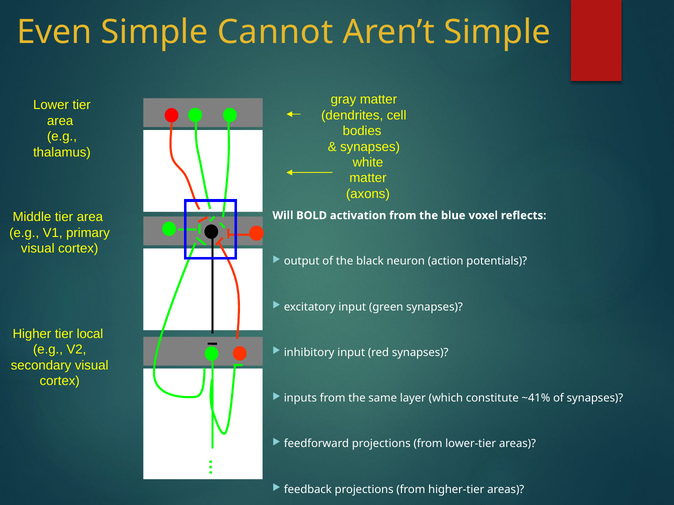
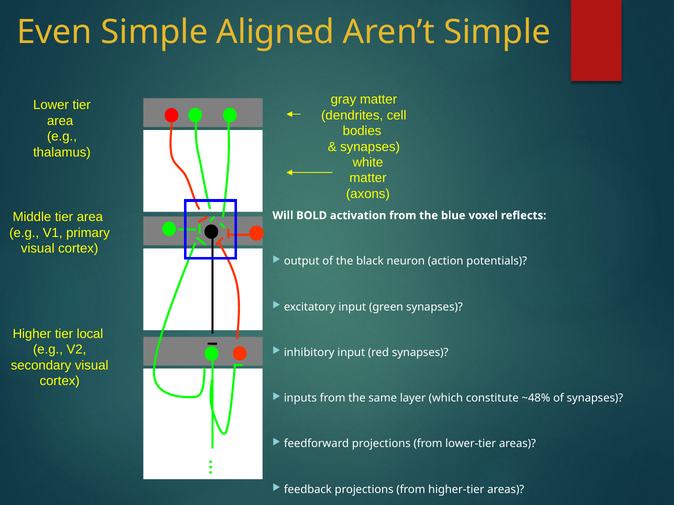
Cannot: Cannot -> Aligned (276, 32)
~41%: ~41% -> ~48% (536, 398)
